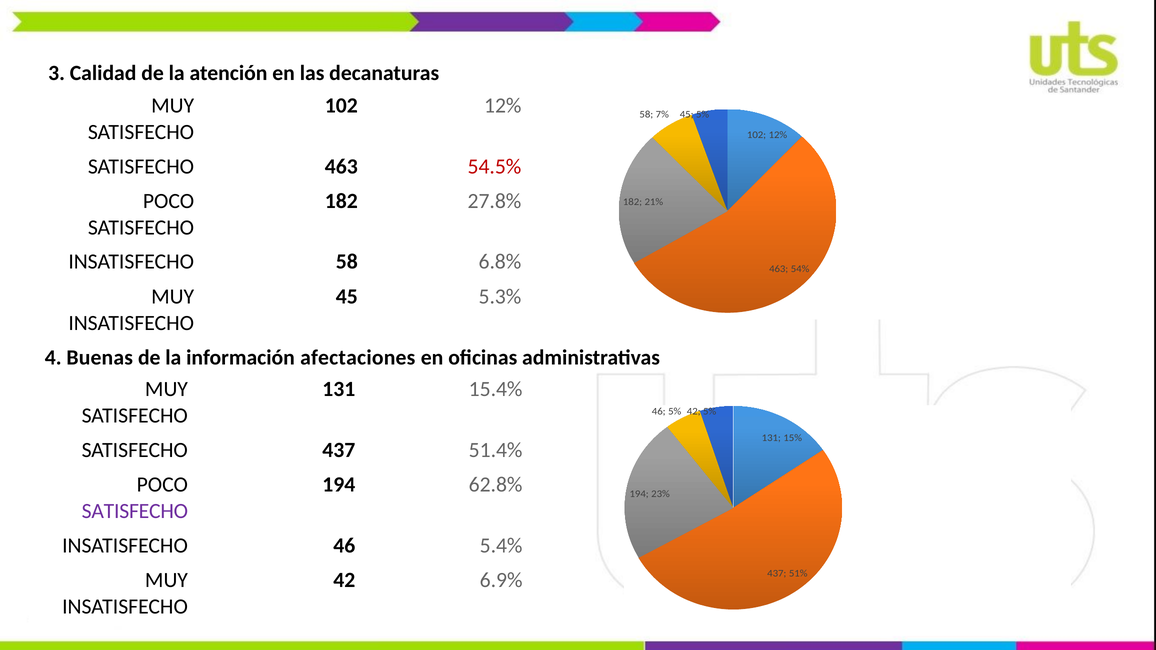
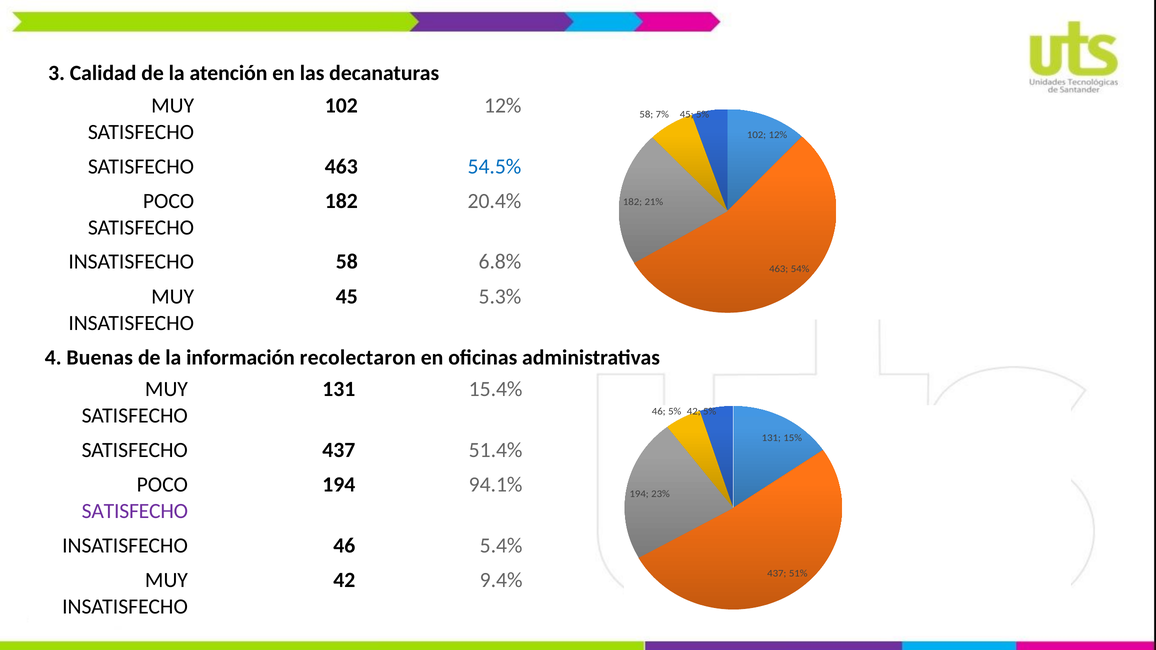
54.5% colour: red -> blue (494, 166)
27.8%: 27.8% -> 20.4% (494, 201)
afectaciones: afectaciones -> recolectaron (358, 358)
62.8%: 62.8% -> 94.1% (496, 485)
6.9%: 6.9% -> 9.4% (501, 580)
